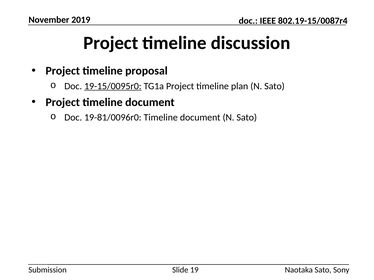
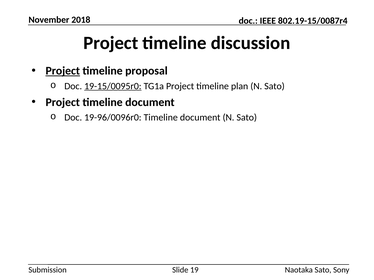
2019: 2019 -> 2018 (81, 20)
Project underline: none -> present (63, 71)
19-81/0096r0: 19-81/0096r0 -> 19-96/0096r0 (113, 118)
